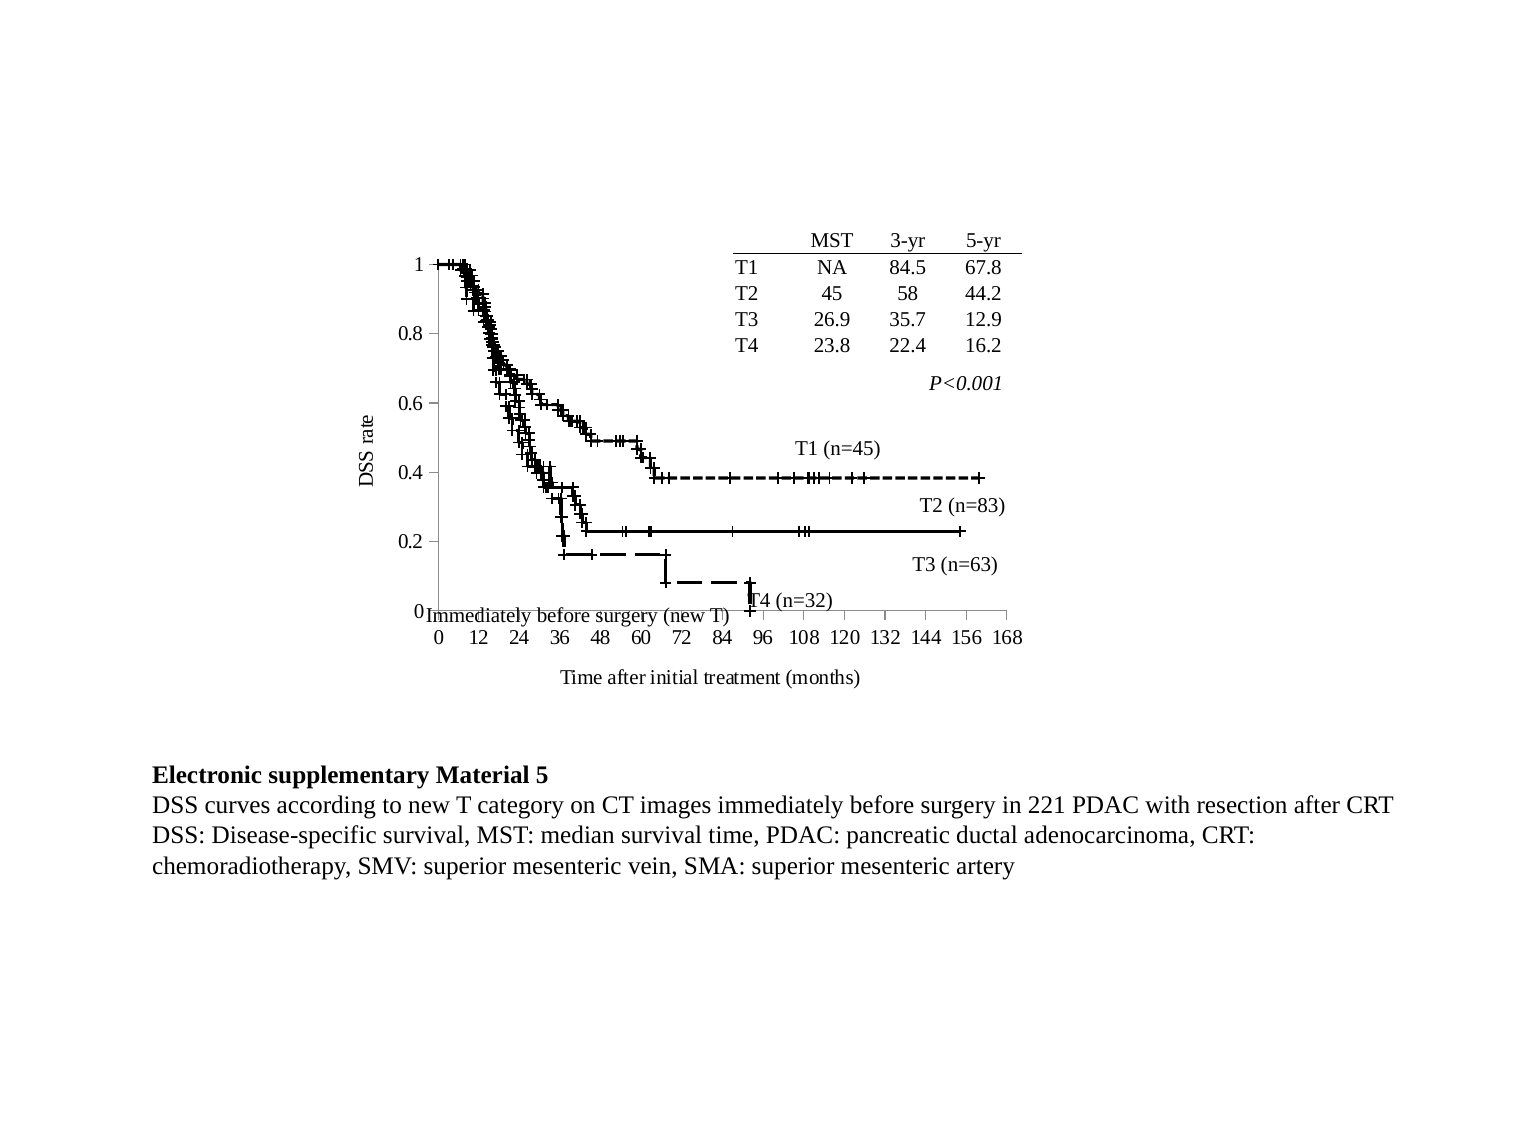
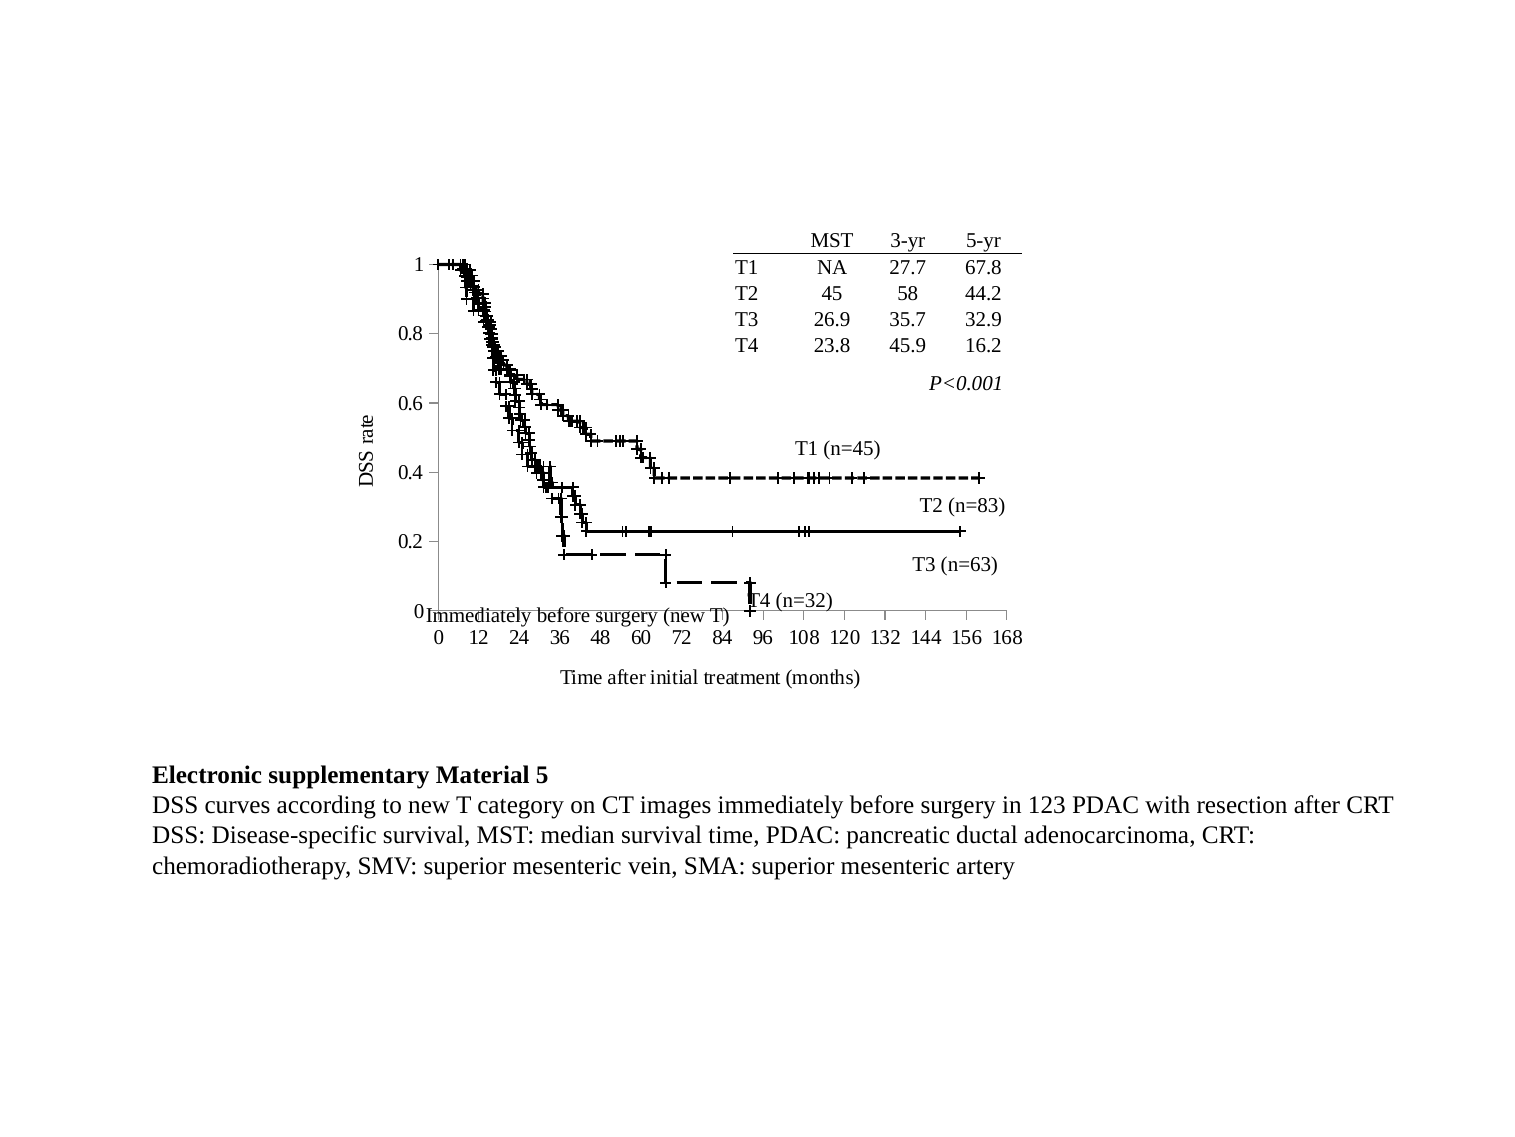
84.5: 84.5 -> 27.7 (908, 267)
12.9: 12.9 -> 32.9 (983, 319)
22.4: 22.4 -> 45.9 (908, 345)
221: 221 -> 123 (1047, 805)
